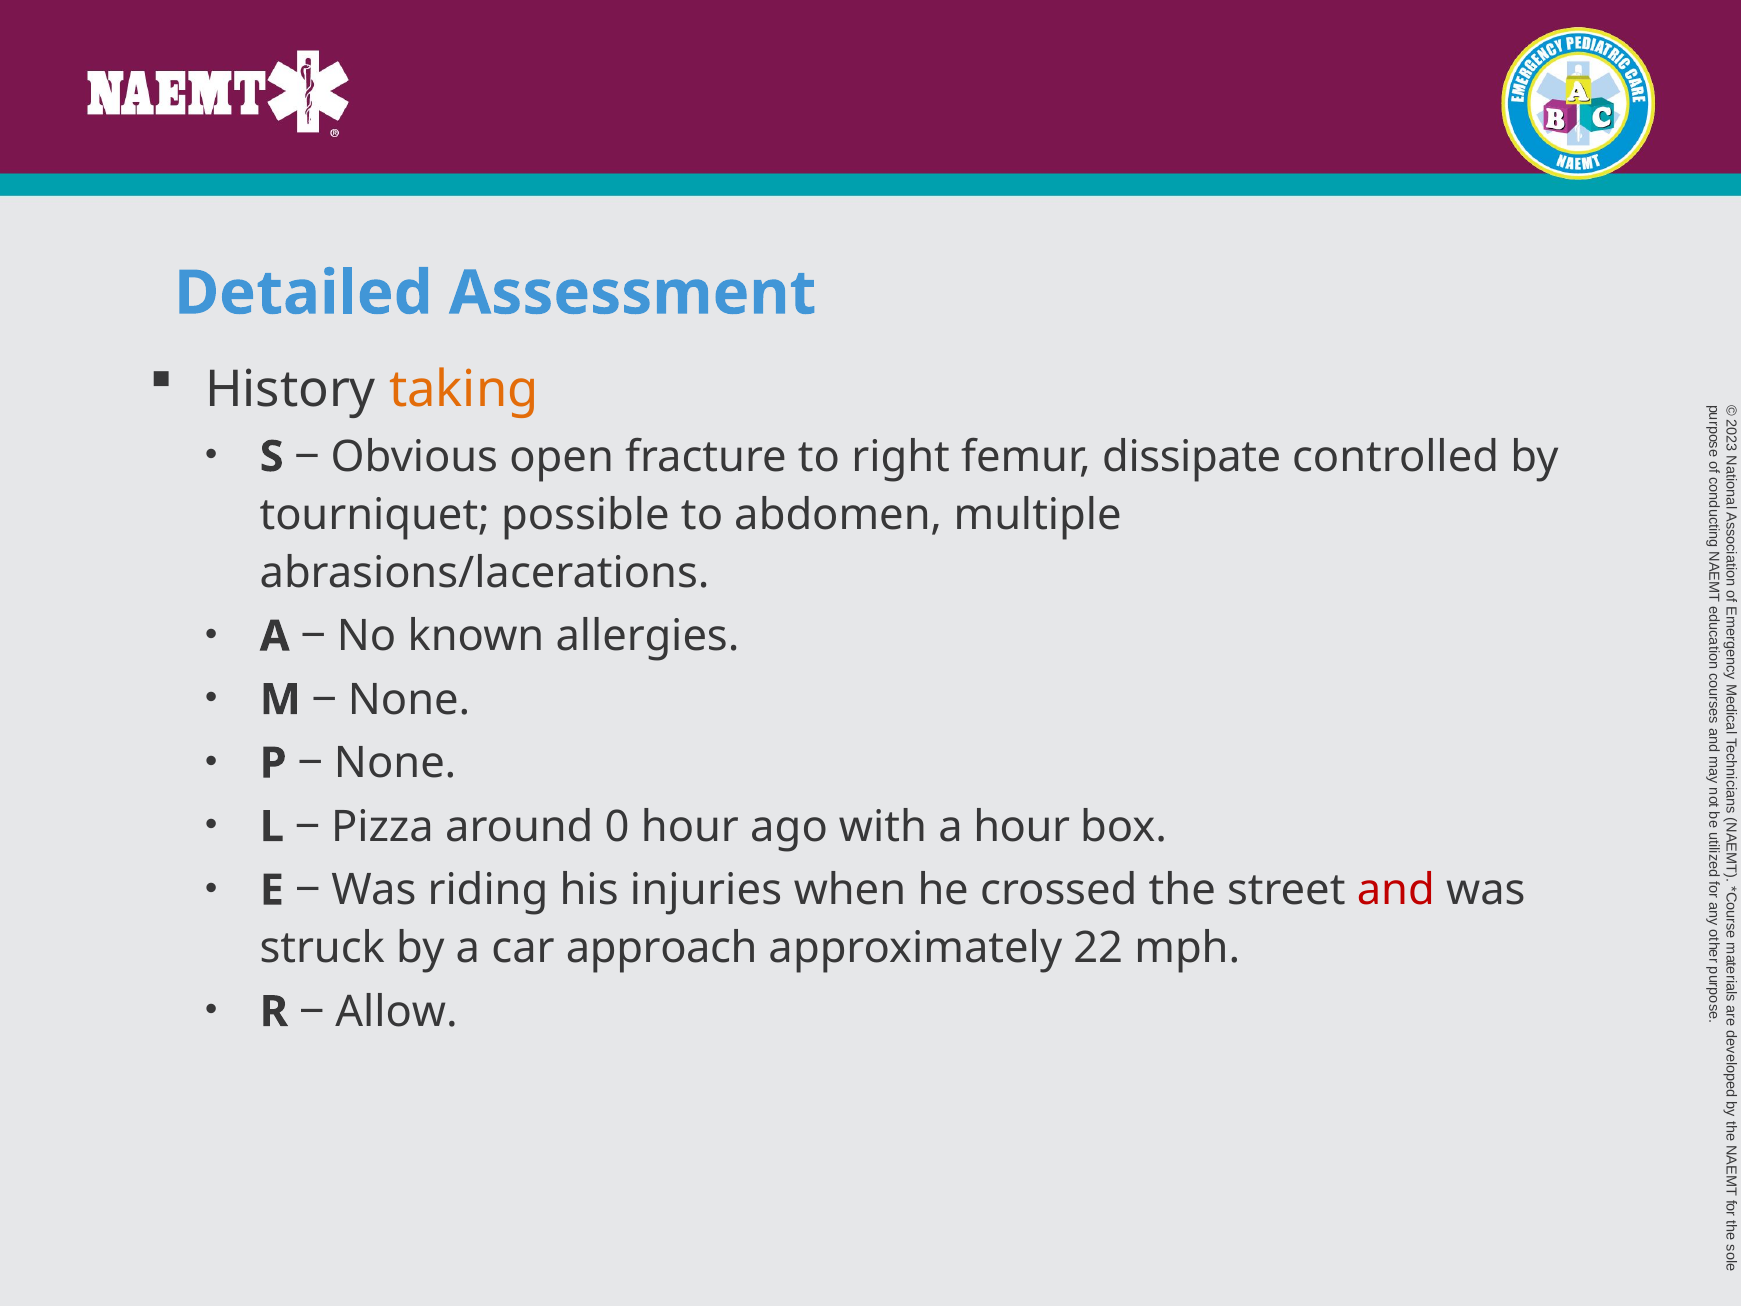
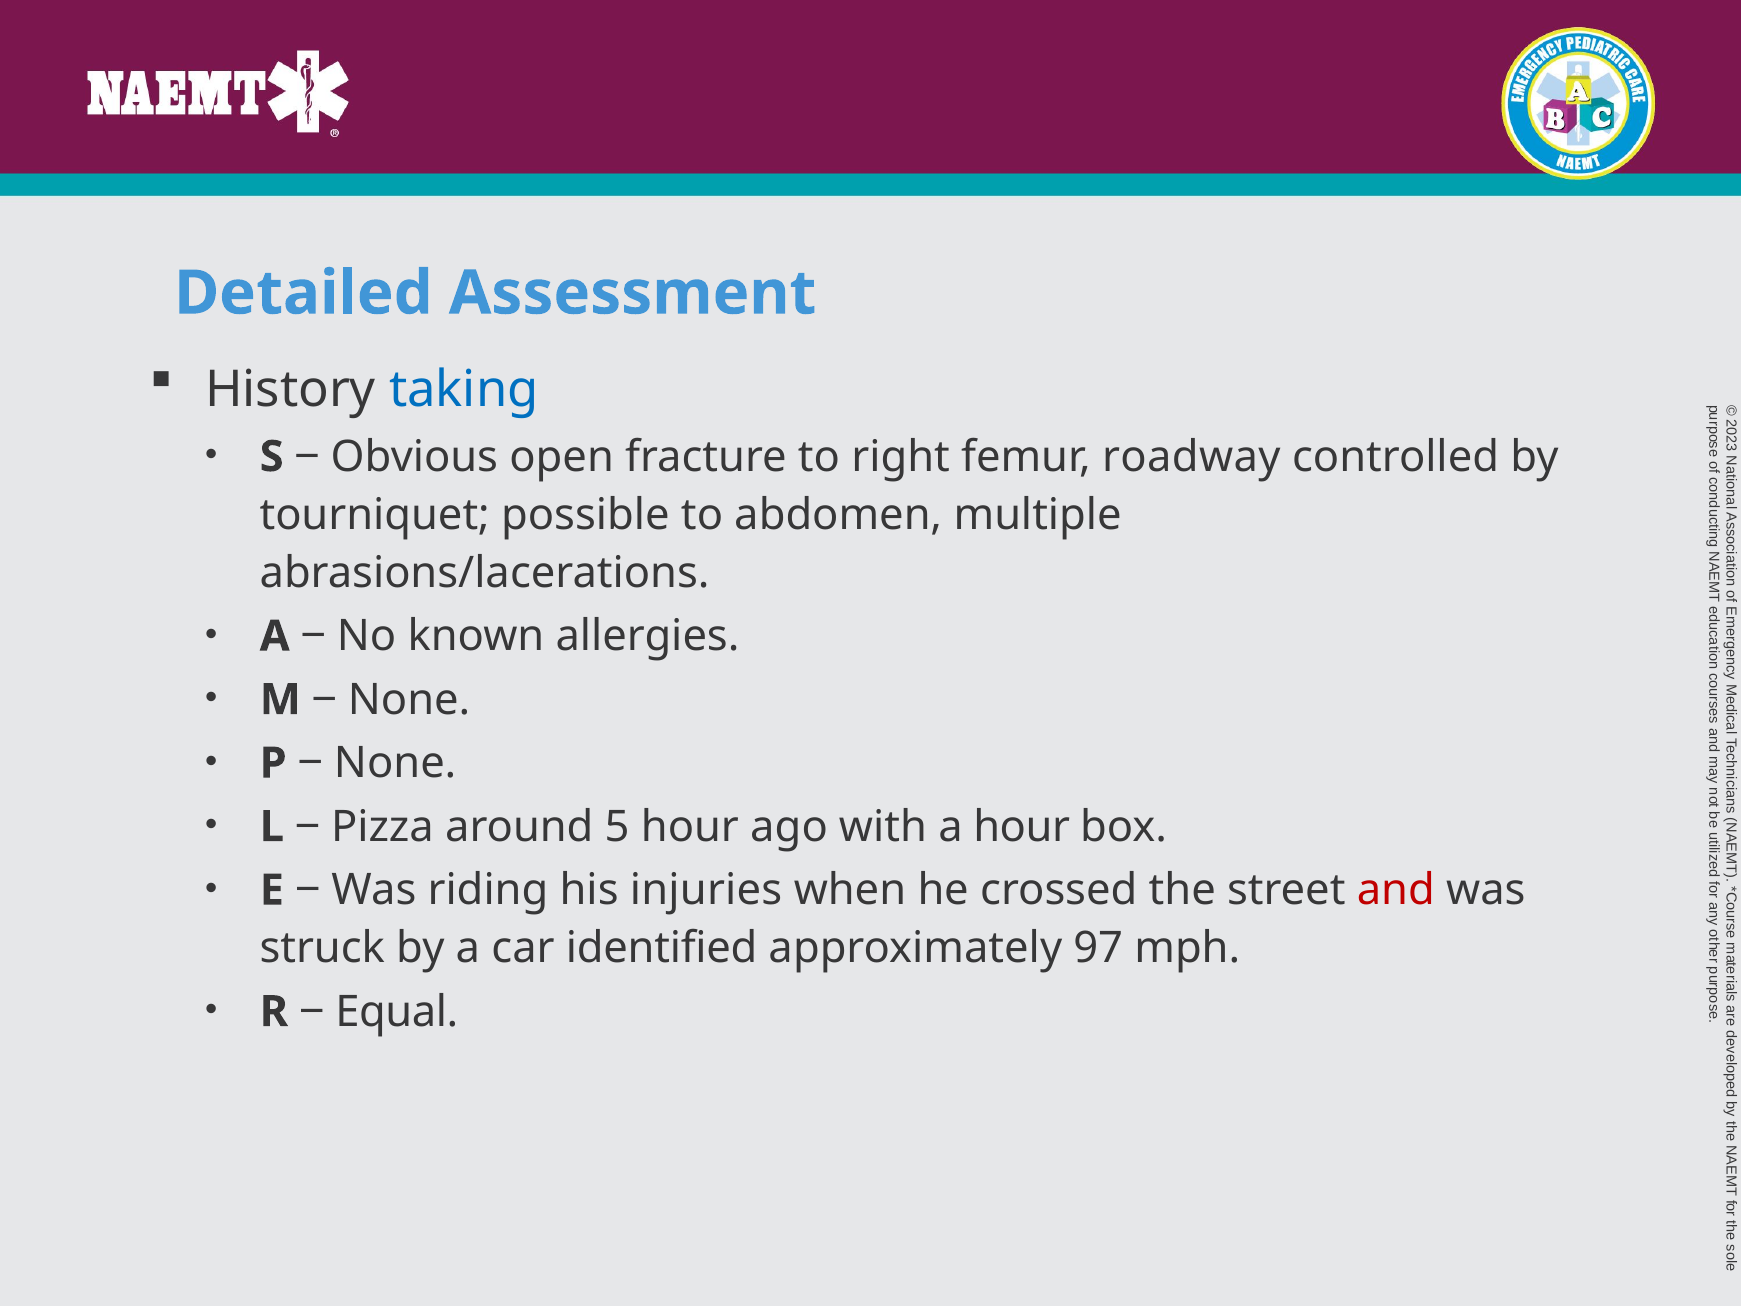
taking colour: orange -> blue (464, 389)
dissipate: dissipate -> roadway (1191, 457)
around 0: 0 -> 5 (617, 827)
approach: approach -> identified (662, 948)
22: 22 -> 97 (1098, 948)
Allow: Allow -> Equal (397, 1012)
